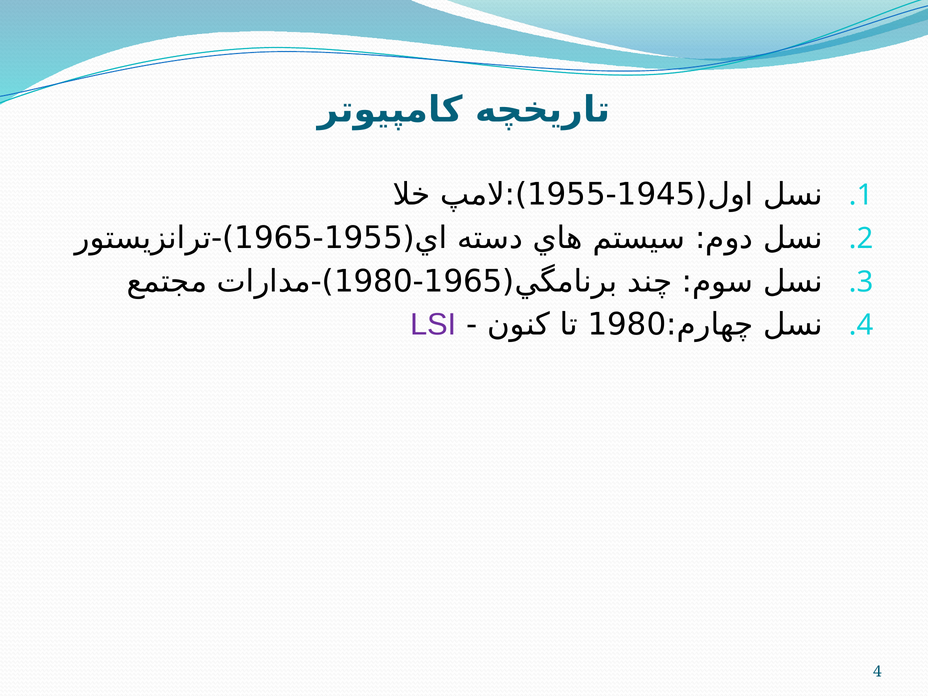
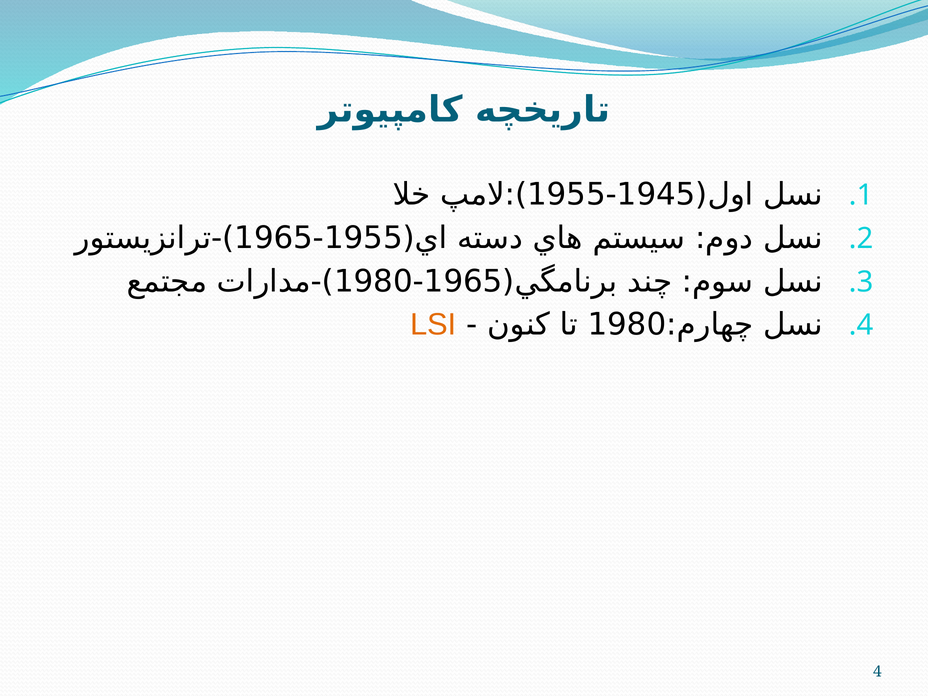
LSI colour: purple -> orange (433, 325)
